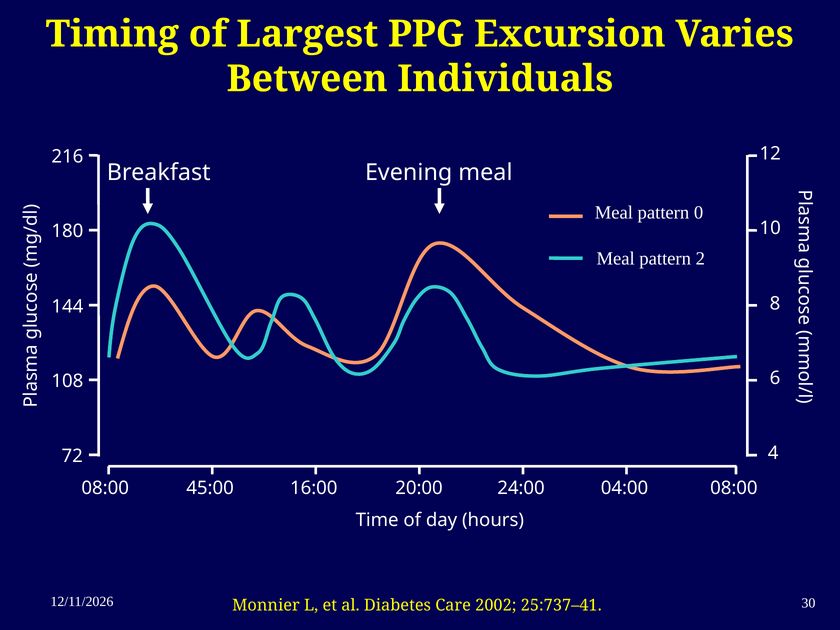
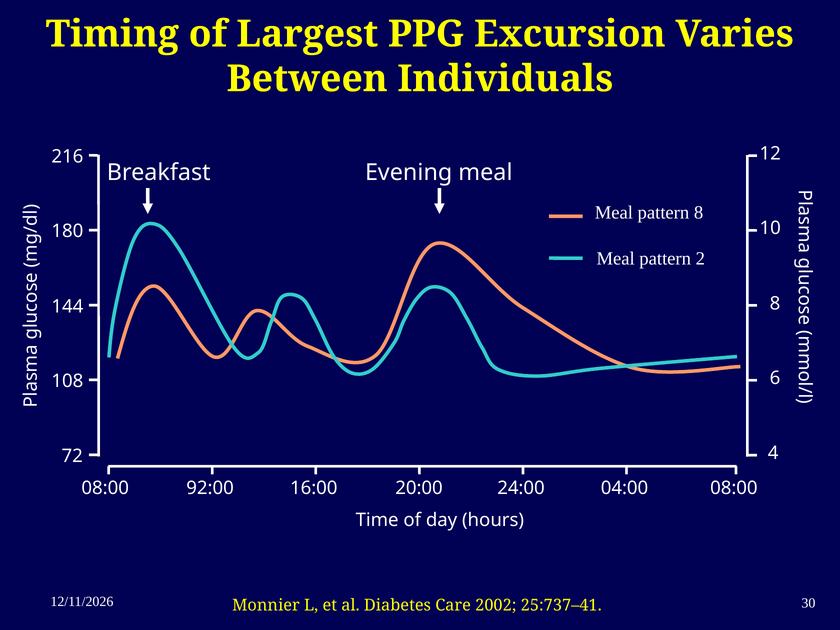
pattern 0: 0 -> 8 (699, 213)
45:00: 45:00 -> 92:00 (210, 488)
